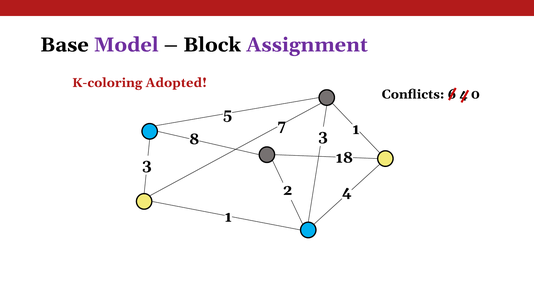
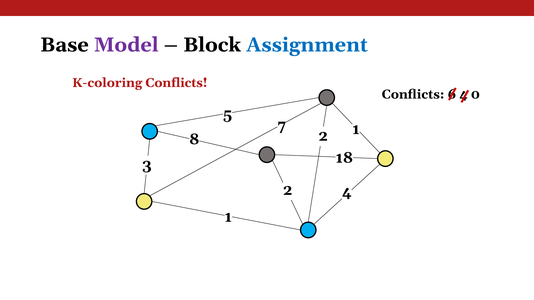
Assignment colour: purple -> blue (307, 45)
K-coloring Adopted: Adopted -> Conflicts (176, 83)
8 3: 3 -> 2 (323, 136)
